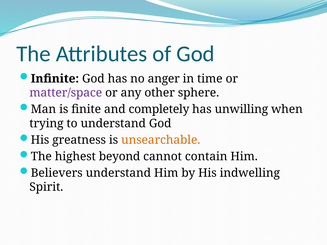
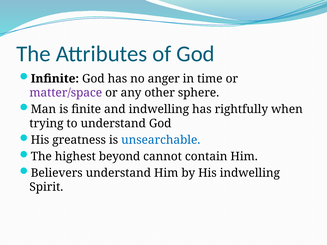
and completely: completely -> indwelling (159, 109)
unwilling: unwilling -> rightfully (241, 109)
unsearchable colour: orange -> blue (161, 140)
